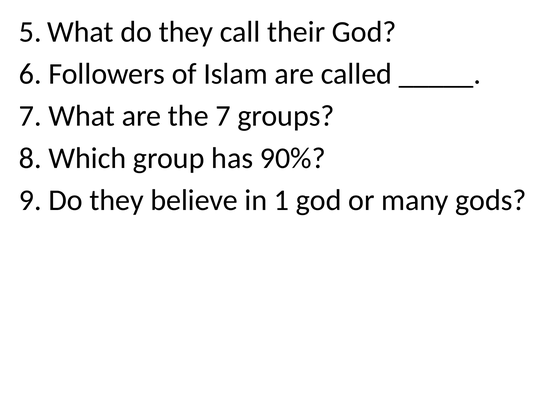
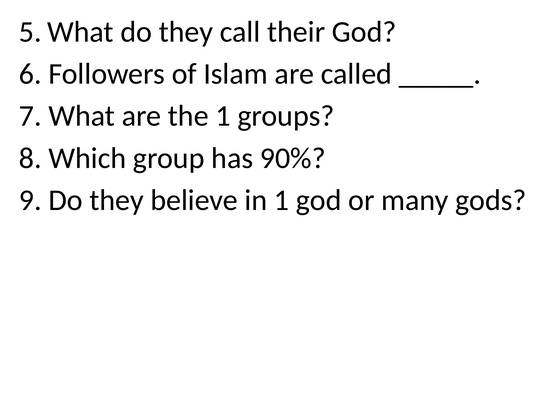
the 7: 7 -> 1 (223, 116)
